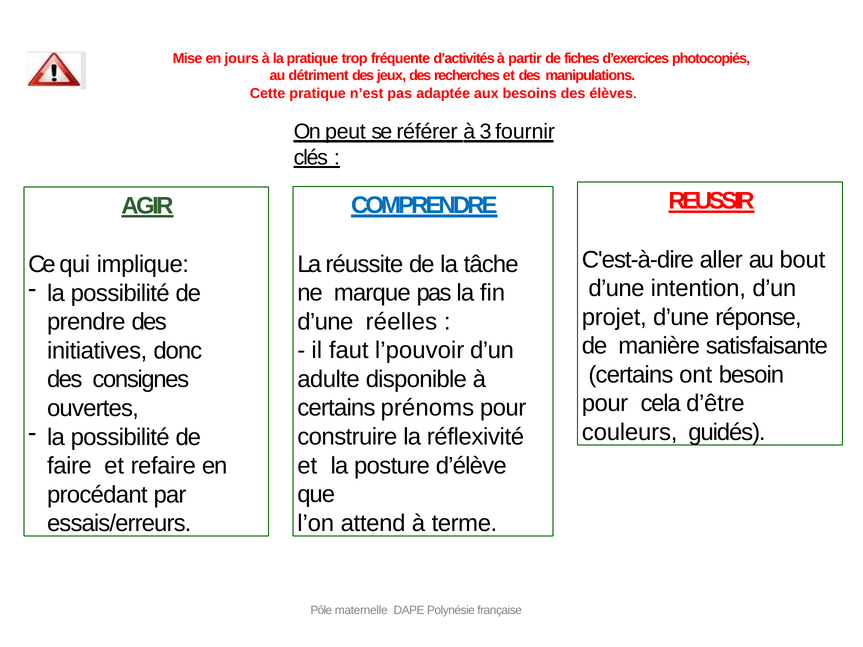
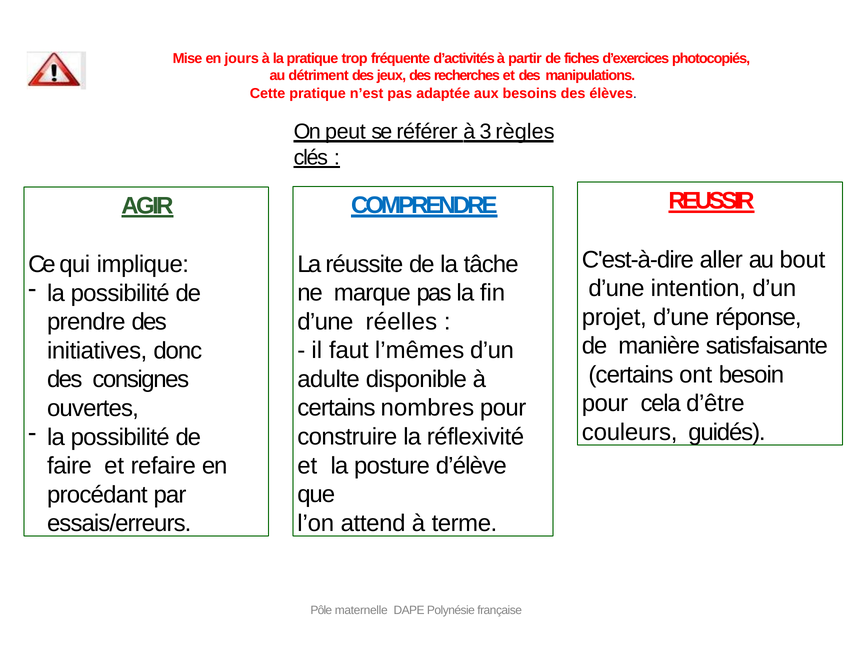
fournir: fournir -> règles (525, 132)
l’pouvoir: l’pouvoir -> l’mêmes (420, 351)
prénoms: prénoms -> nombres (427, 408)
